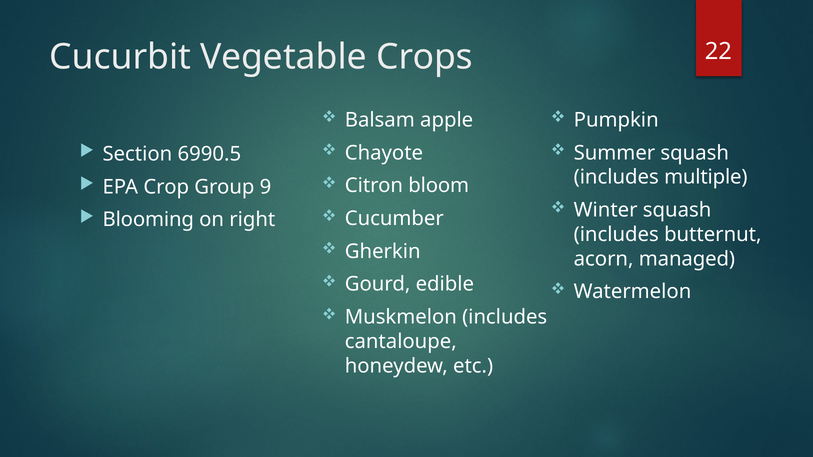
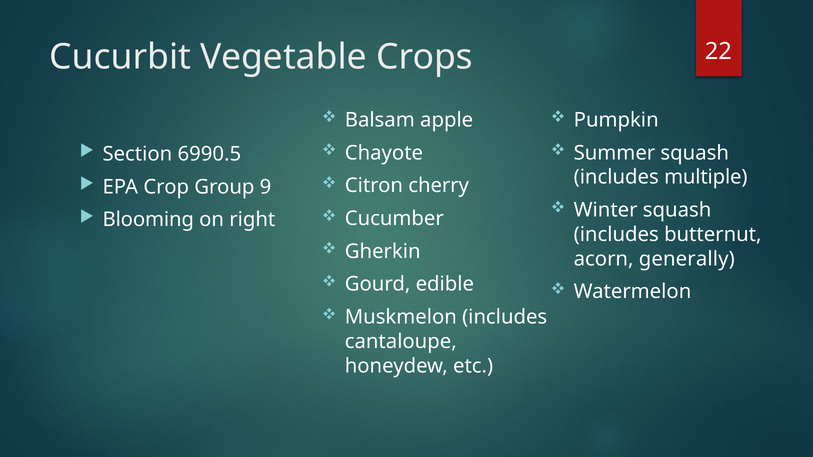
bloom: bloom -> cherry (439, 186)
managed: managed -> generally (687, 259)
